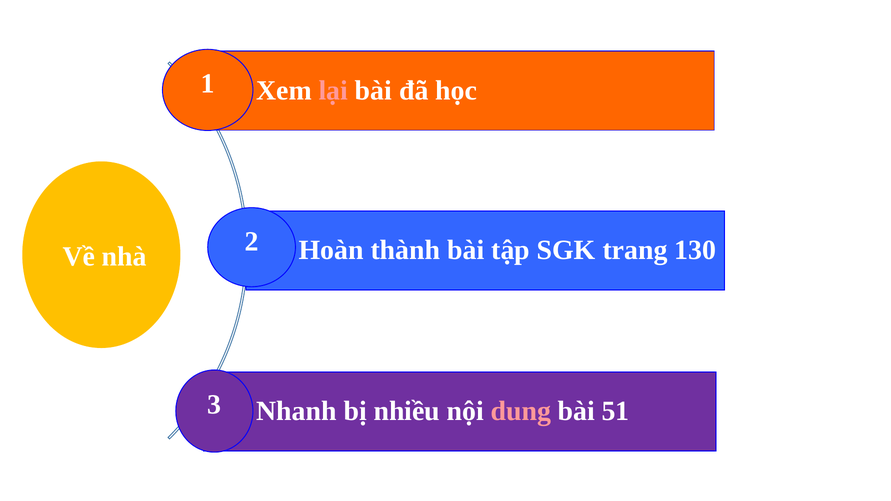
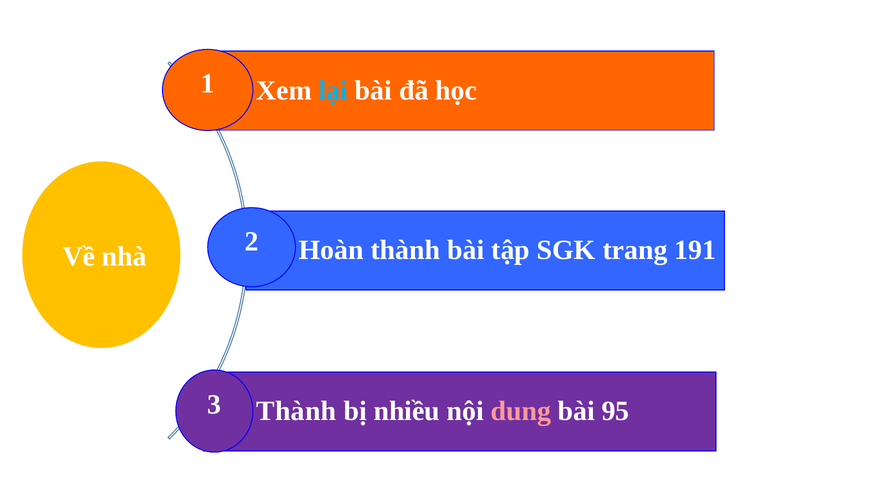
lại colour: pink -> light blue (333, 91)
130: 130 -> 191 (695, 250)
Nhanh: Nhanh -> Thành (296, 411)
51: 51 -> 95 (615, 411)
